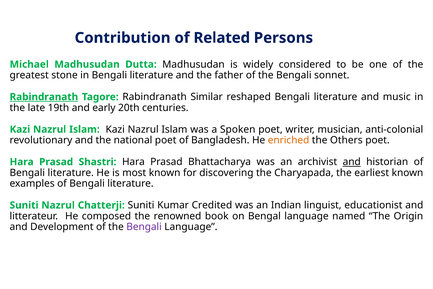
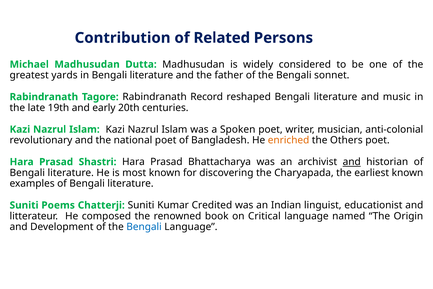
stone: stone -> yards (64, 75)
Rabindranath underline: present -> none (44, 97)
Similar: Similar -> Record (207, 97)
Suniti Nazrul: Nazrul -> Poems (58, 205)
Bengal: Bengal -> Critical (264, 216)
Bengali colour: purple -> blue (144, 227)
